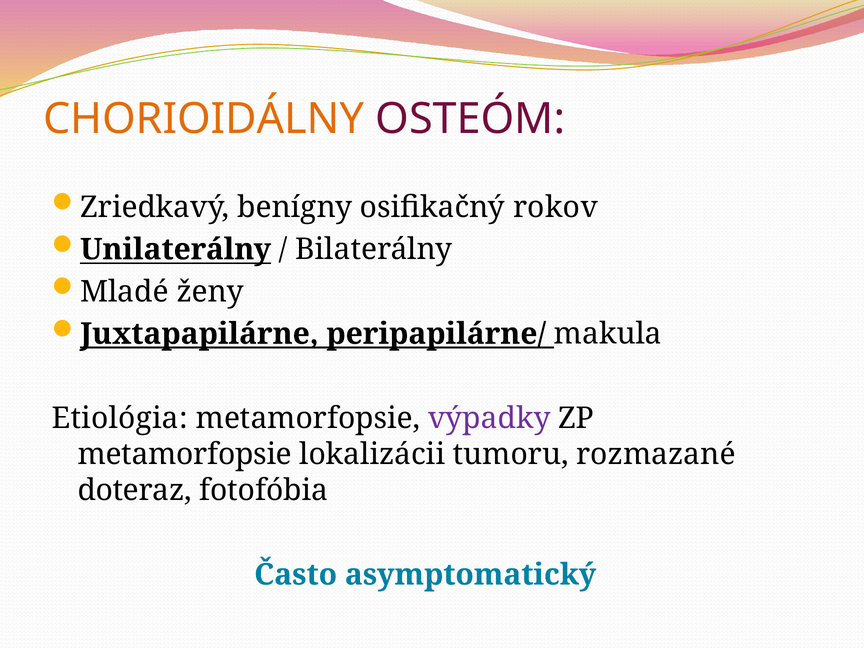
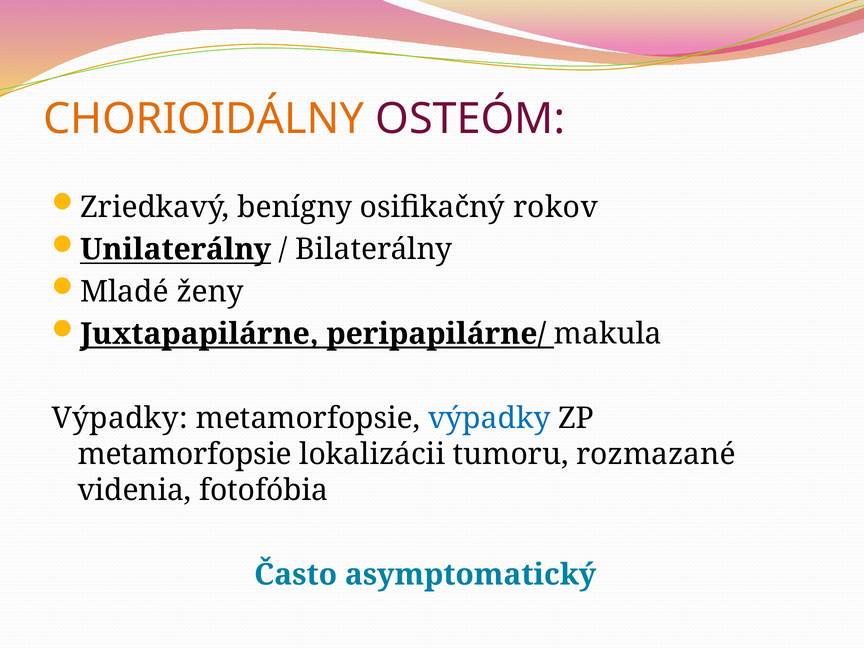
Etiológia: Etiológia -> Výpadky (120, 418)
výpadky colour: purple -> blue (489, 418)
doteraz: doteraz -> videnia (134, 490)
